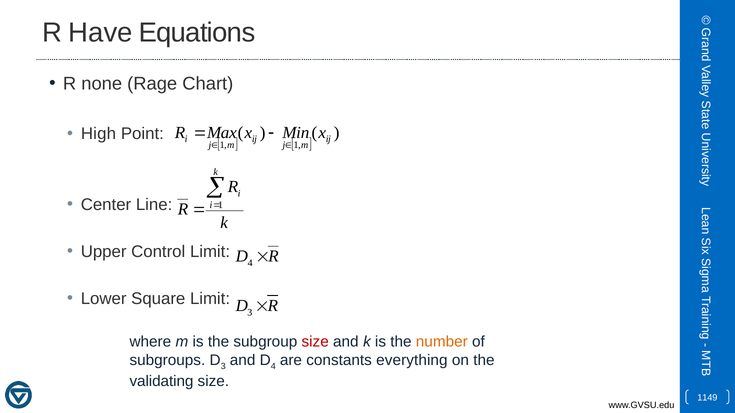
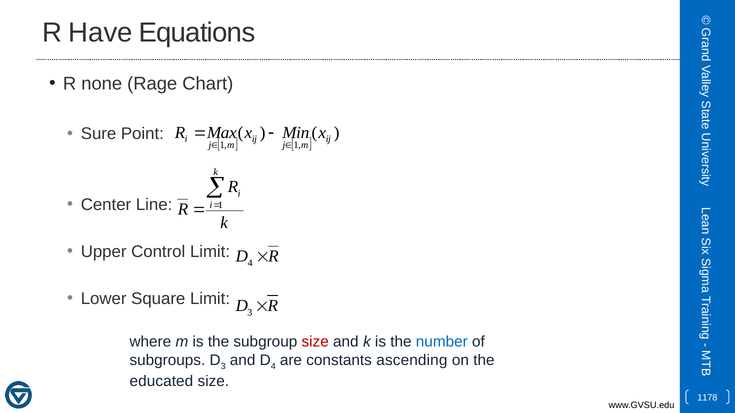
High: High -> Sure (99, 134)
number colour: orange -> blue (442, 342)
everything: everything -> ascending (412, 361)
validating: validating -> educated (161, 381)
1149: 1149 -> 1178 (707, 398)
